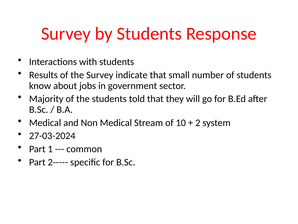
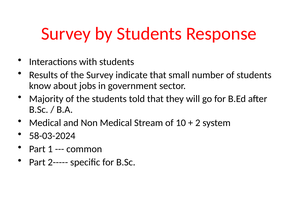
27-03-2024: 27-03-2024 -> 58-03-2024 (52, 136)
